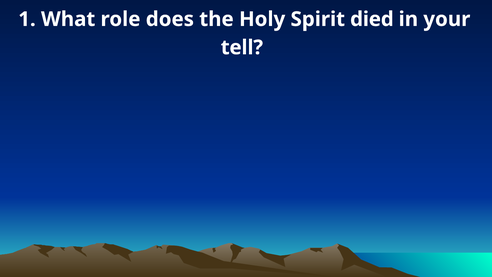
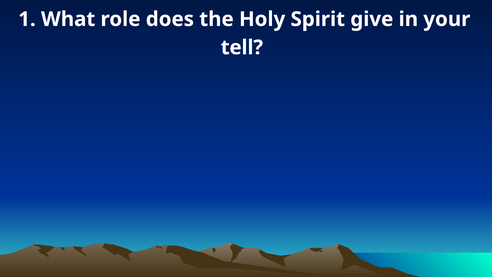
died: died -> give (372, 19)
